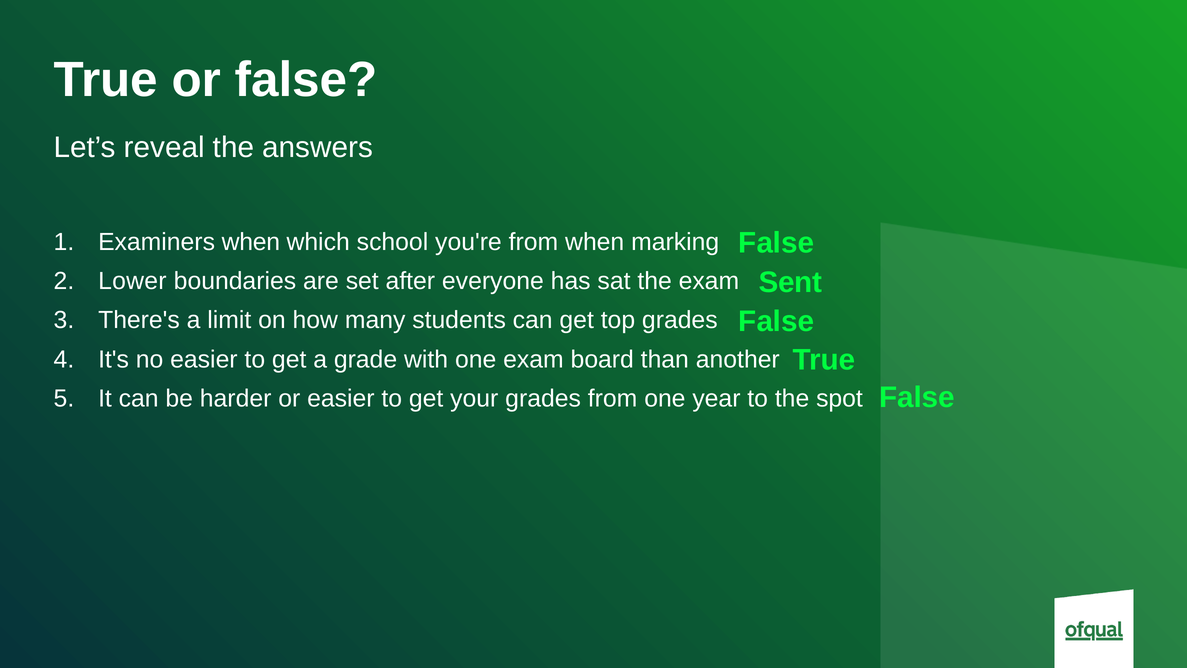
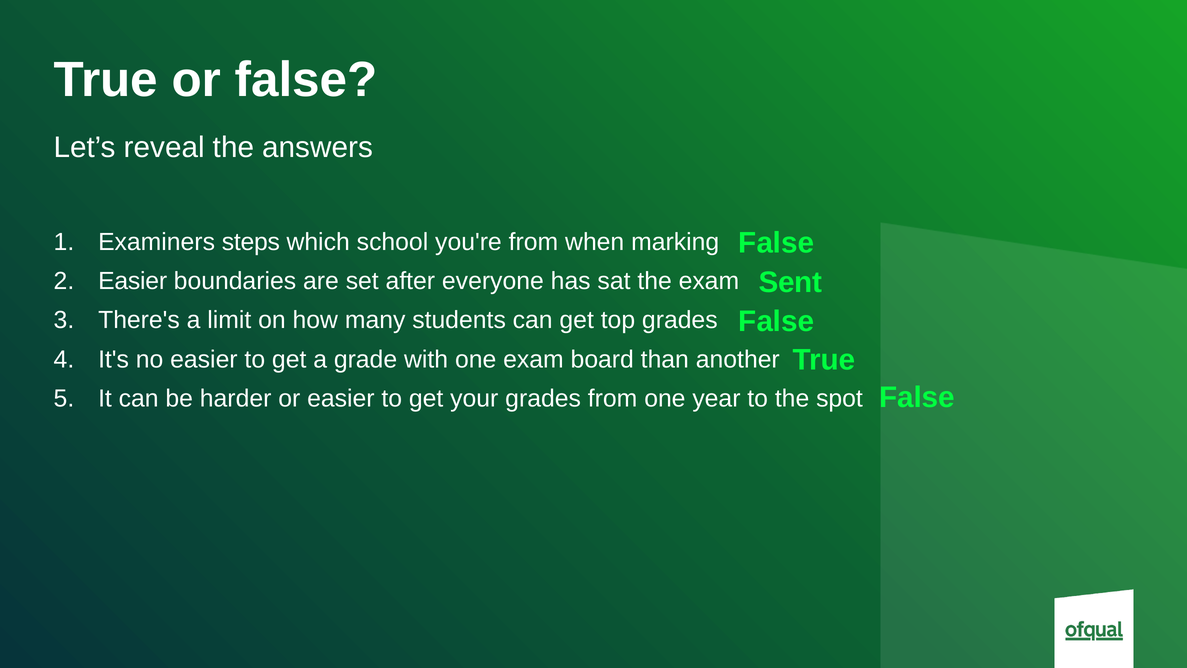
Examiners when: when -> steps (251, 242)
Lower: Lower -> Easier (133, 281)
